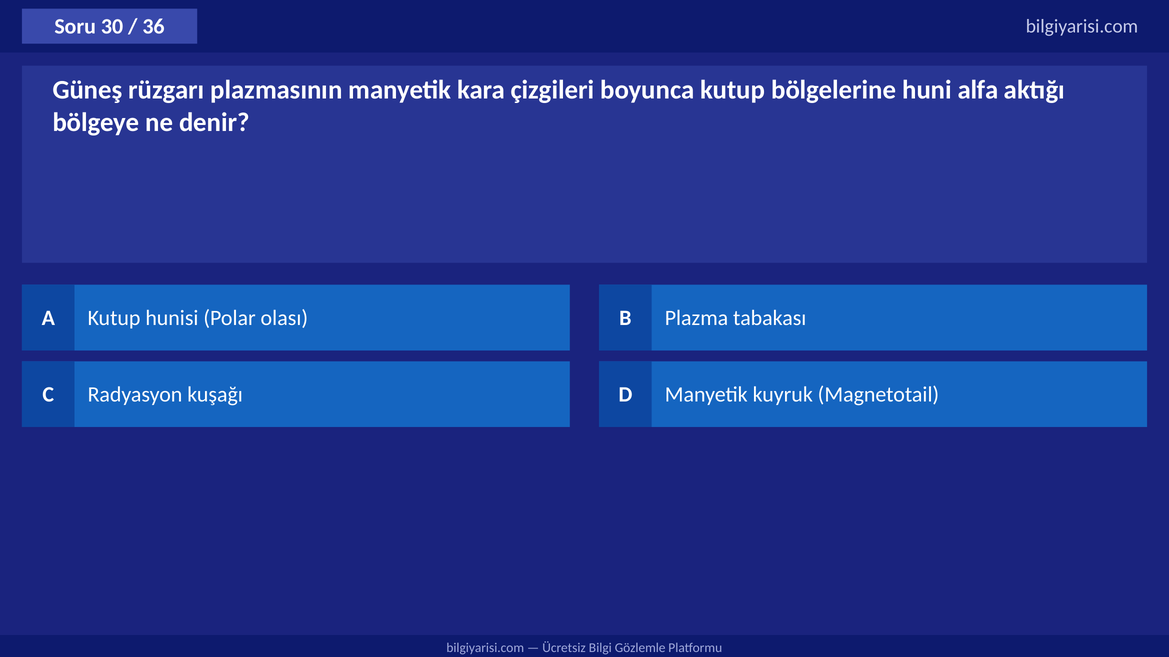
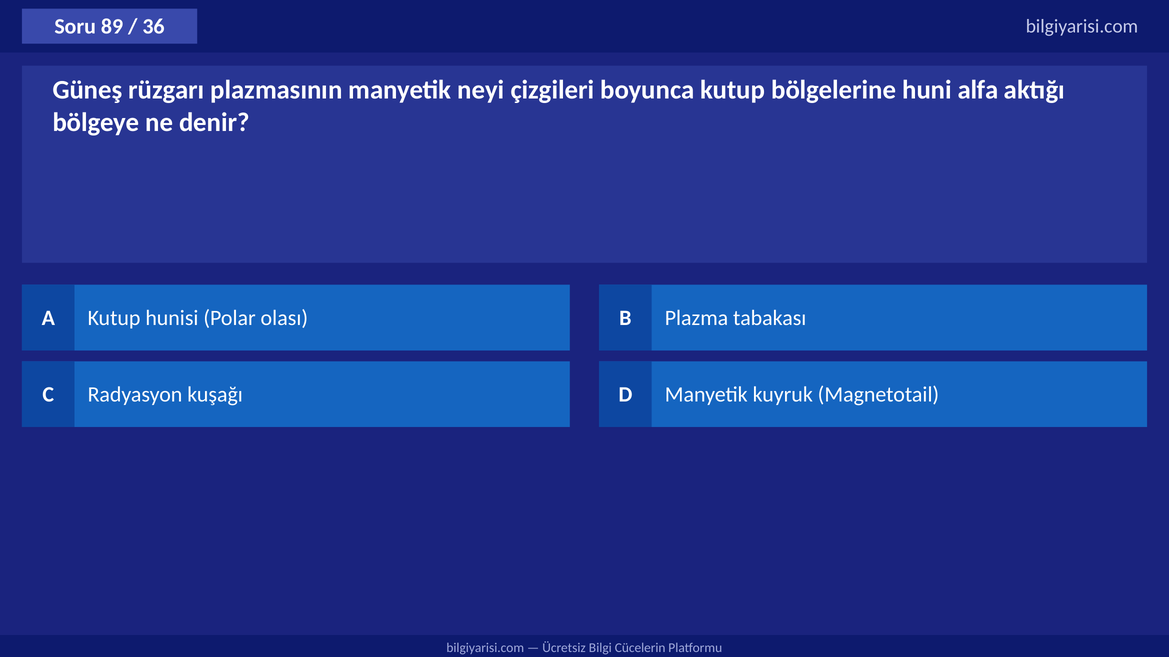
30: 30 -> 89 (112, 27)
kara: kara -> neyi (481, 90)
Gözlemle: Gözlemle -> Cücelerin (640, 648)
